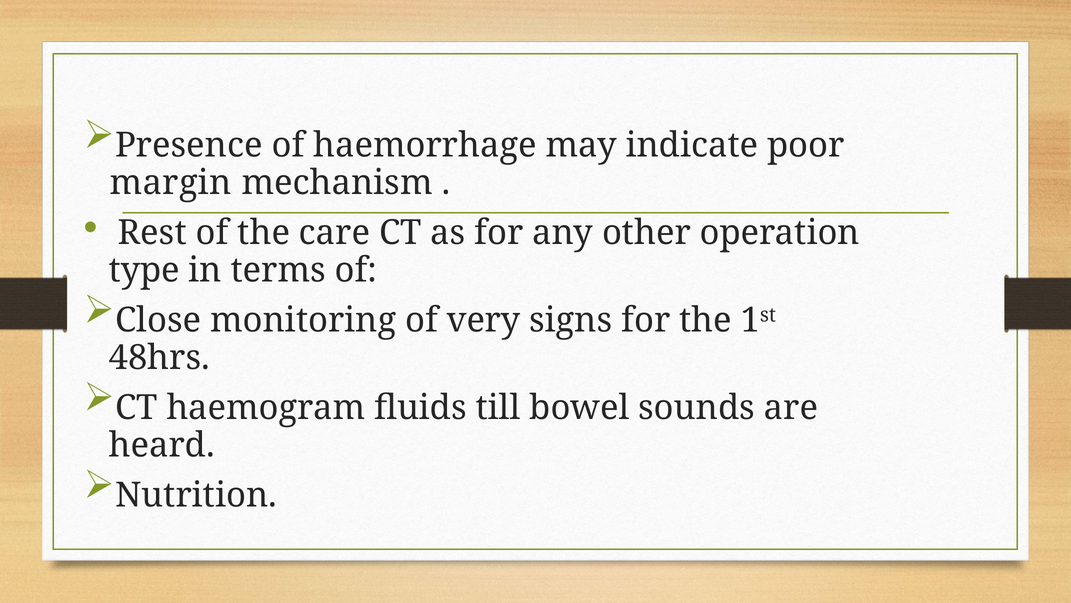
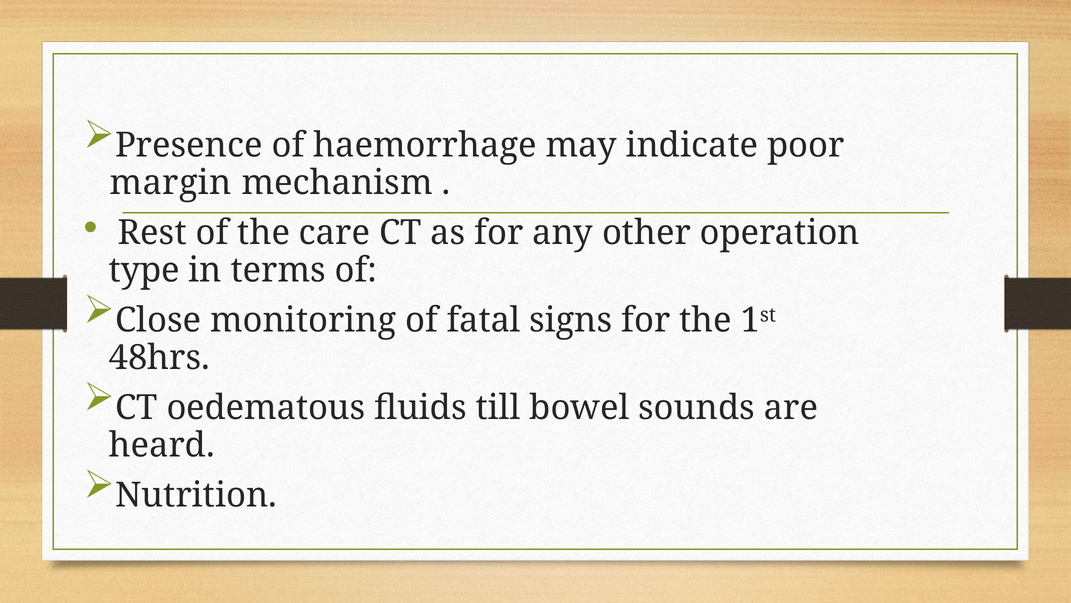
very: very -> fatal (484, 320)
haemogram: haemogram -> oedematous (266, 408)
